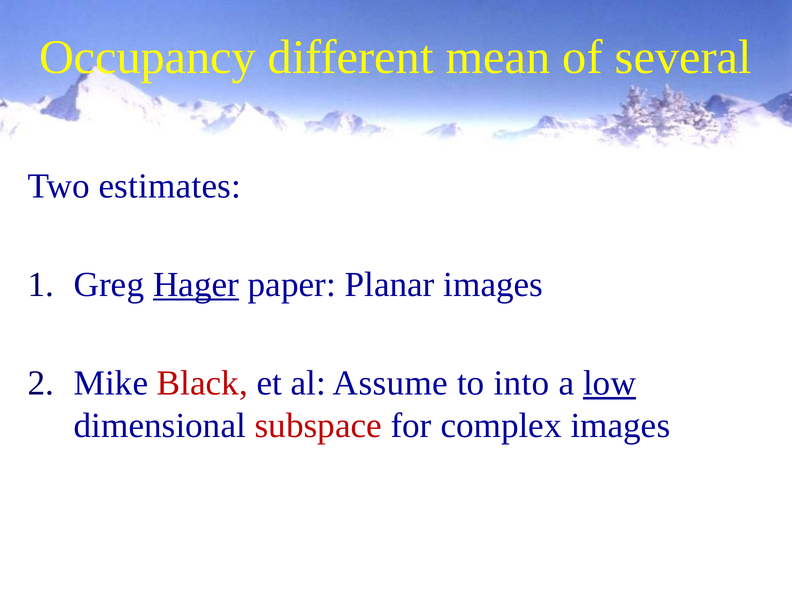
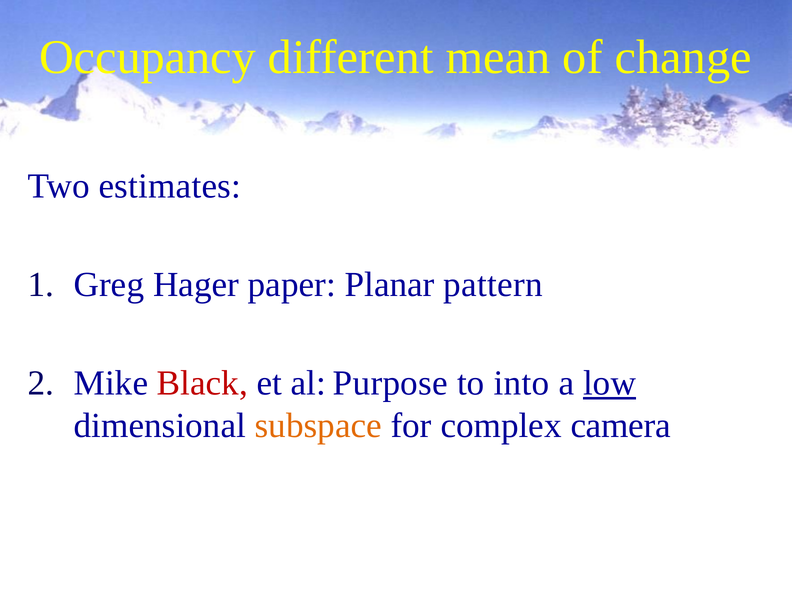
several: several -> change (683, 57)
Hager underline: present -> none (196, 285)
Planar images: images -> pattern (493, 285)
Assume: Assume -> Purpose (390, 383)
subspace colour: red -> orange (318, 425)
complex images: images -> camera (621, 425)
